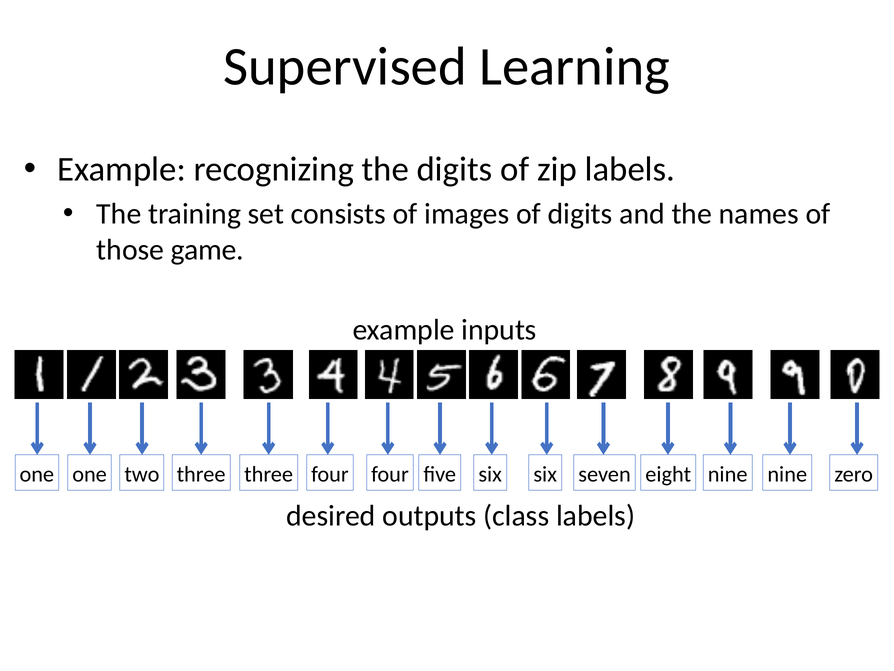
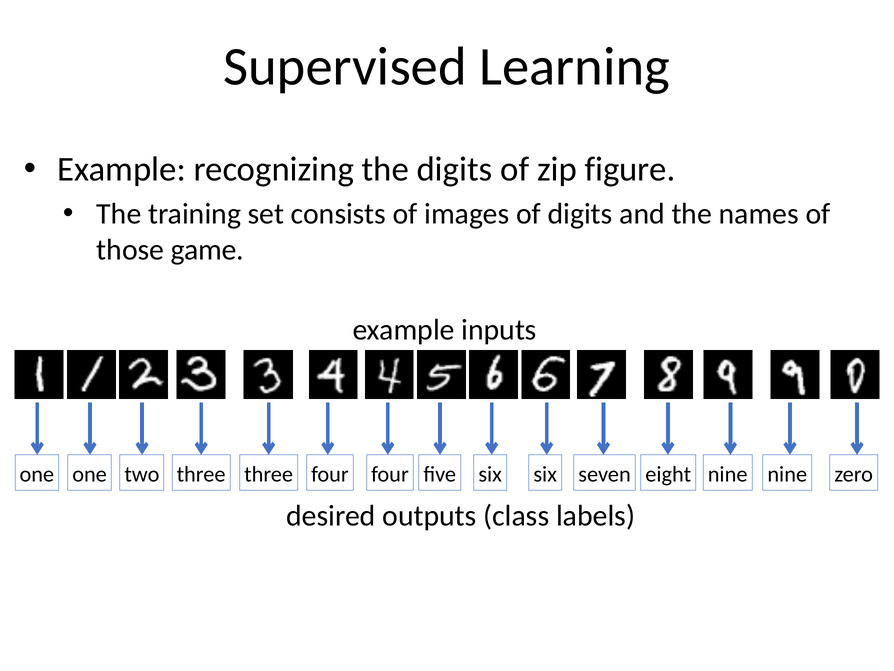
zip labels: labels -> figure (630, 169)
